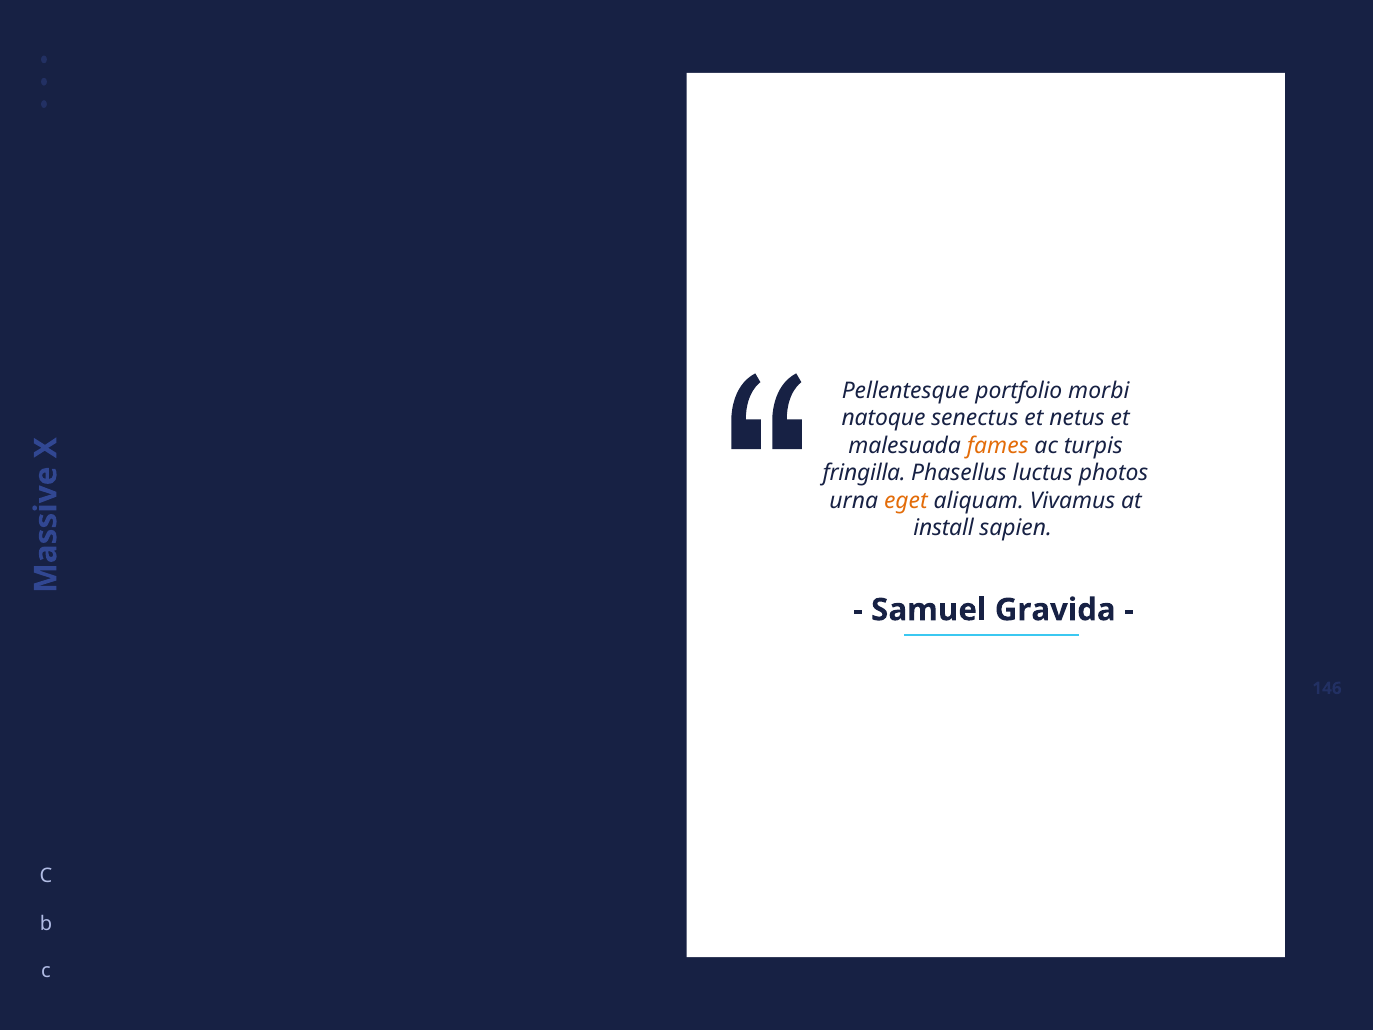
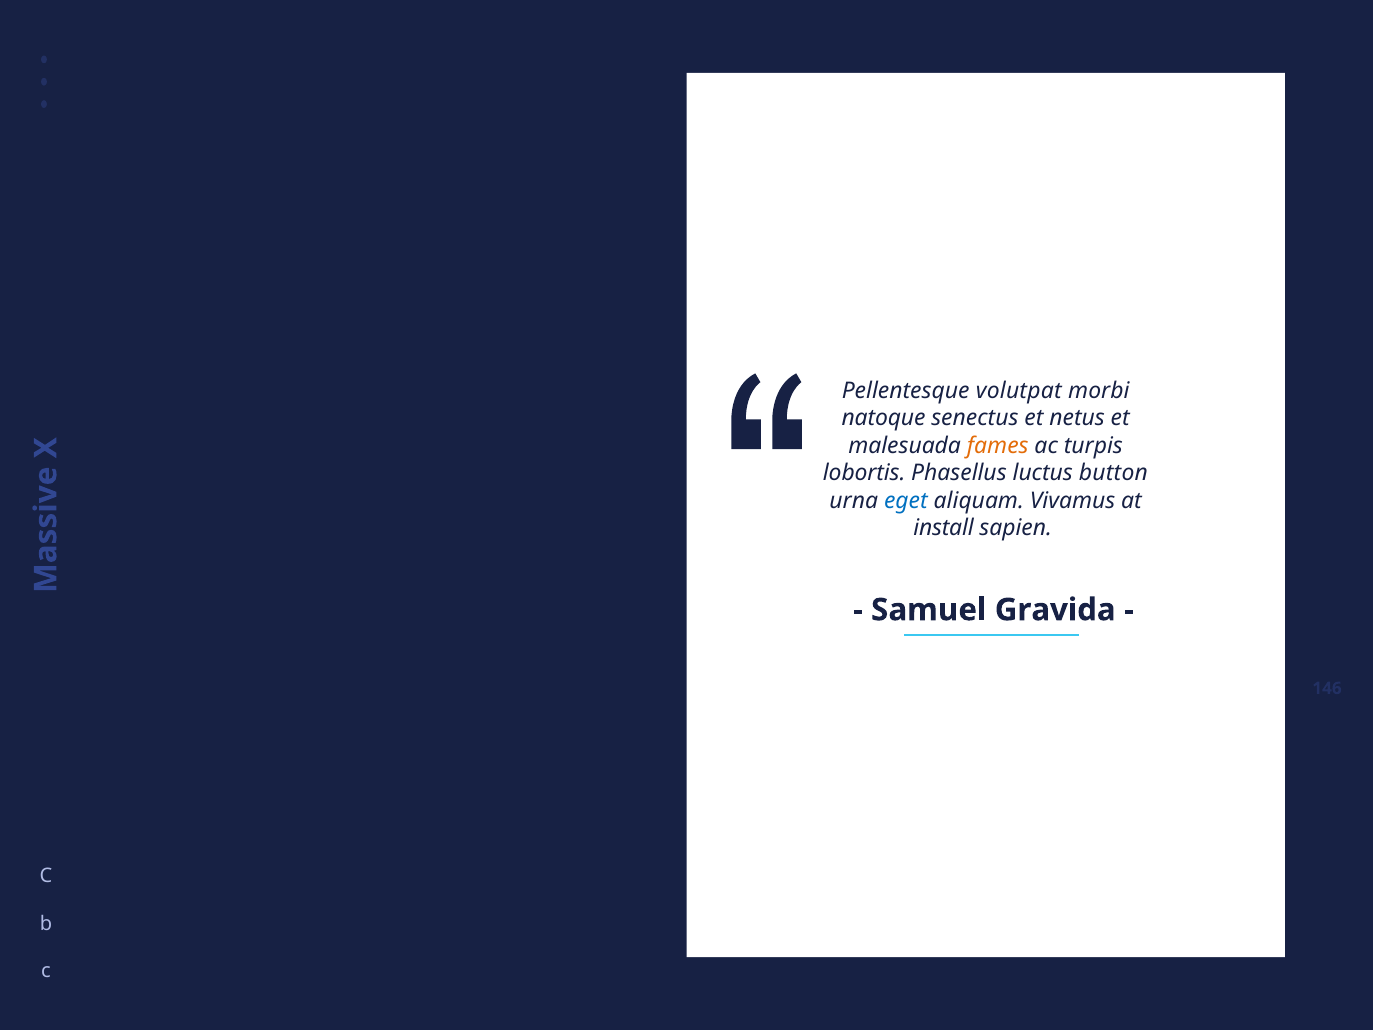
portfolio: portfolio -> volutpat (1019, 391)
fringilla: fringilla -> lobortis (864, 473)
photos: photos -> button (1113, 473)
eget colour: orange -> blue (906, 500)
